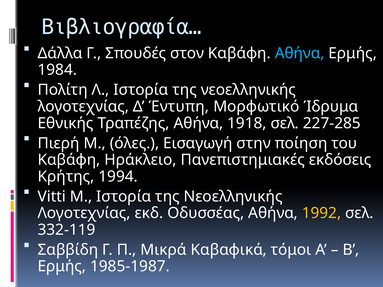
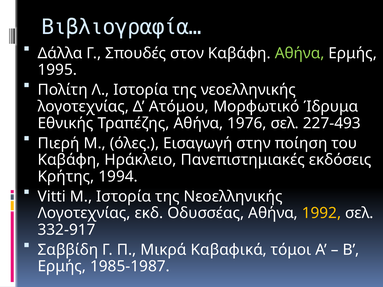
Αθήνα colour: light blue -> light green (300, 53)
1984: 1984 -> 1995 (57, 70)
Έντυπη: Έντυπη -> Ατόμου (179, 107)
1918: 1918 -> 1976 (247, 123)
227-285: 227-285 -> 227-493 (332, 123)
332-119: 332-119 -> 332-917 (67, 230)
